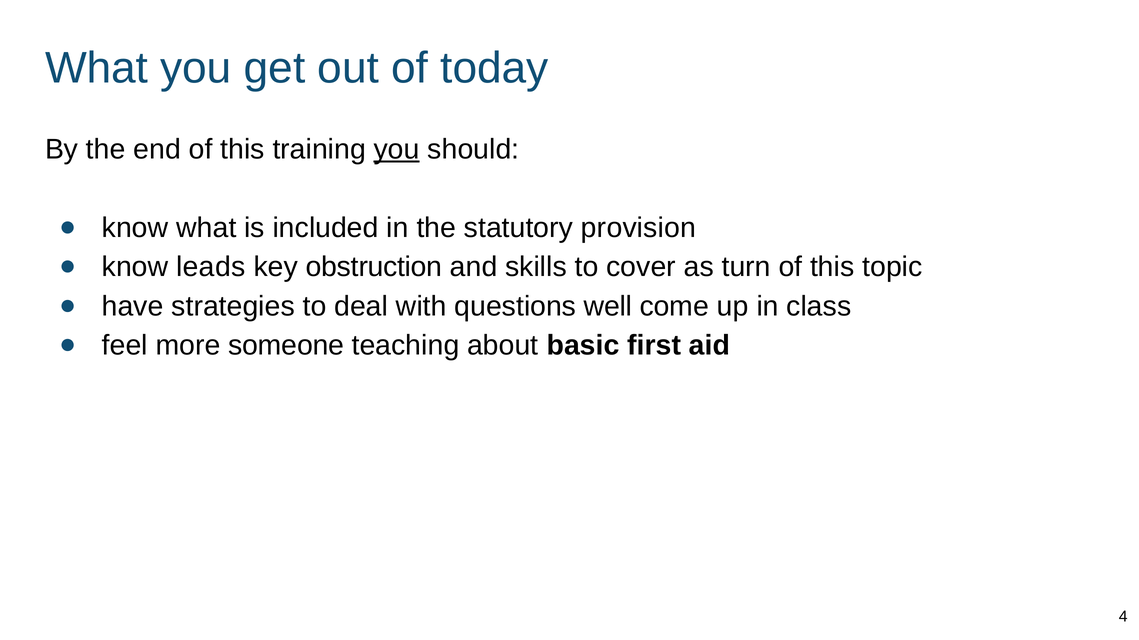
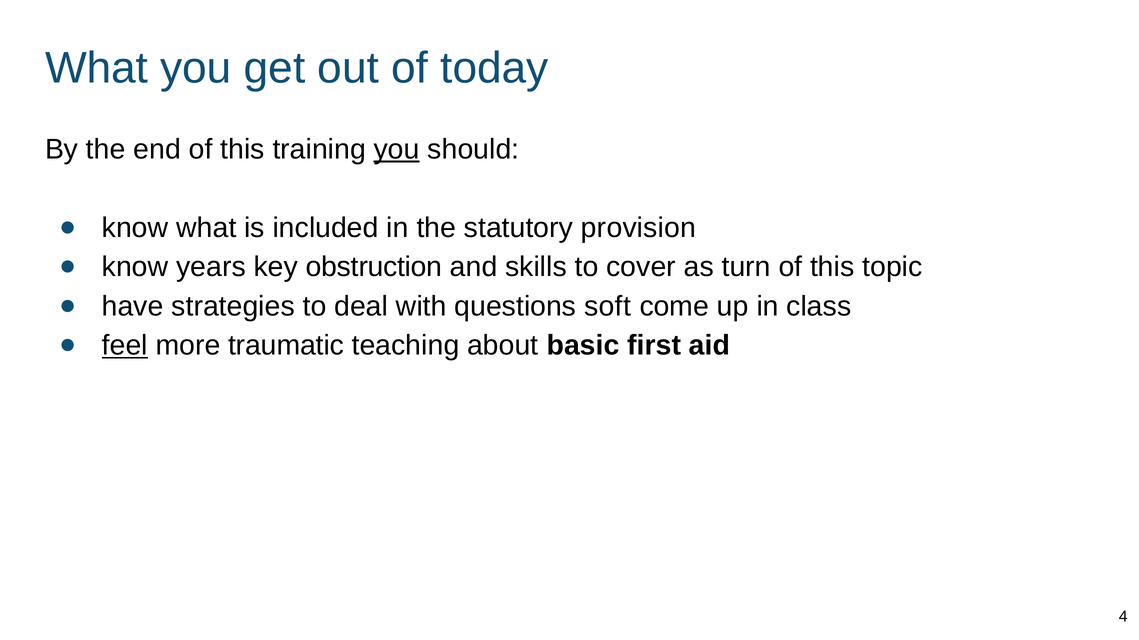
leads: leads -> years (211, 267)
well: well -> soft (608, 307)
feel underline: none -> present (125, 346)
someone: someone -> traumatic (286, 346)
